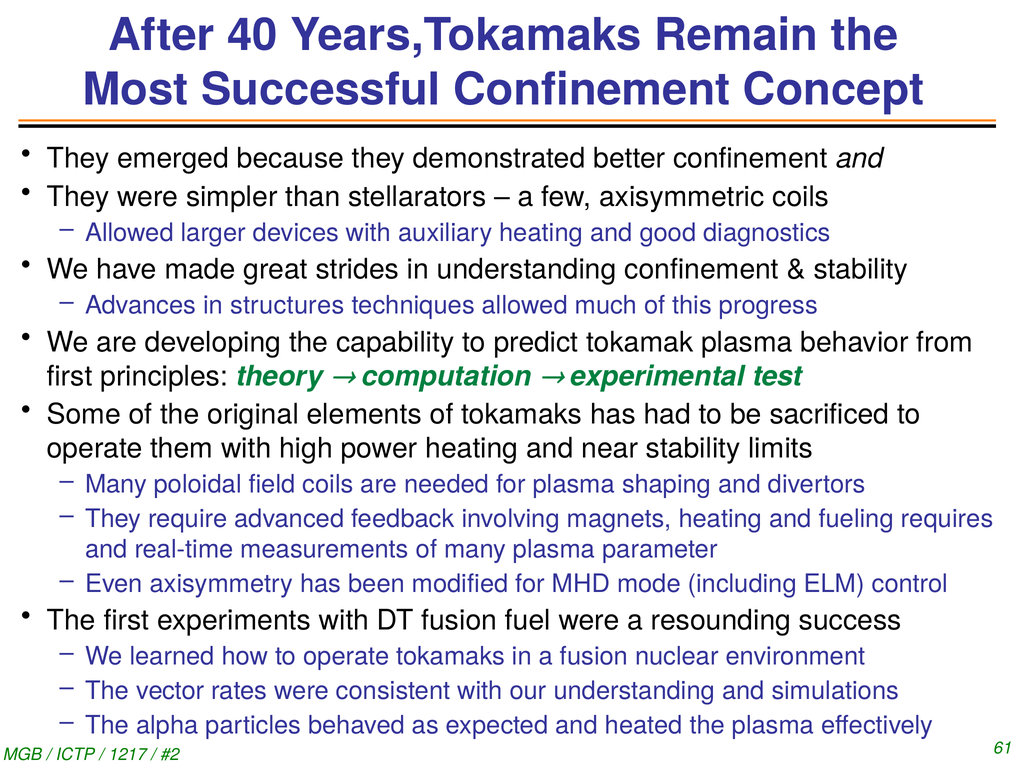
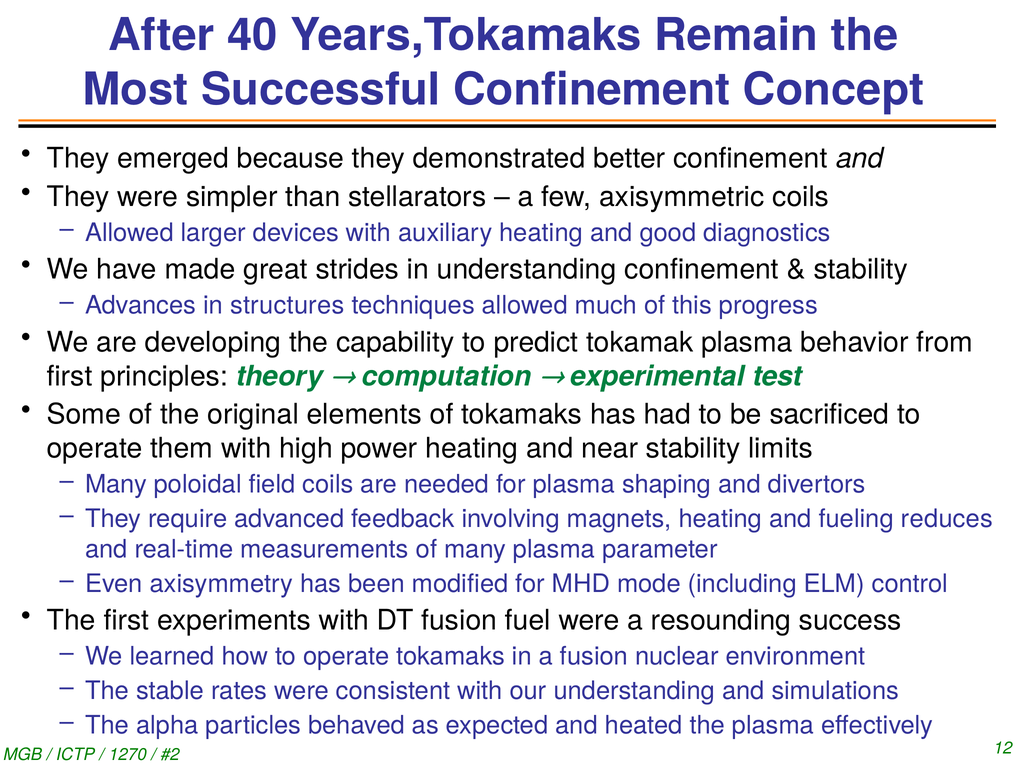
requires: requires -> reduces (947, 519)
vector: vector -> stable (170, 691)
1217: 1217 -> 1270 (128, 755)
61: 61 -> 12 (1003, 748)
